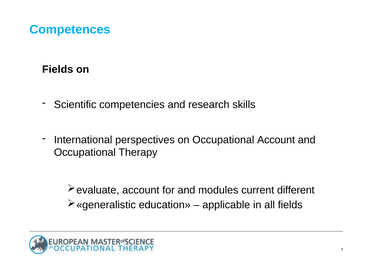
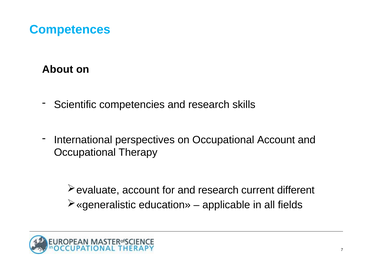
Fields: Fields -> About (58, 69)
for and modules: modules -> research (218, 190)
